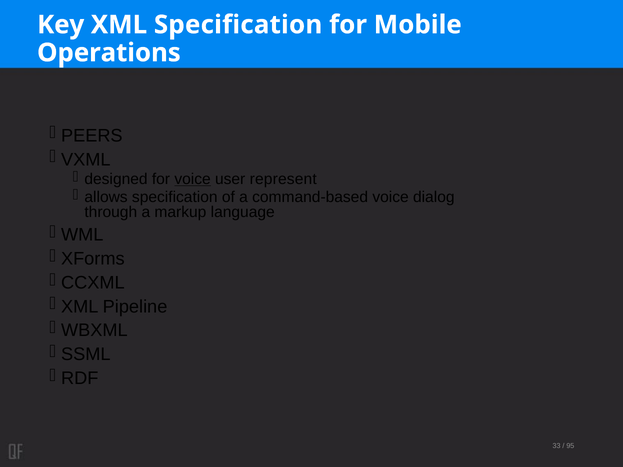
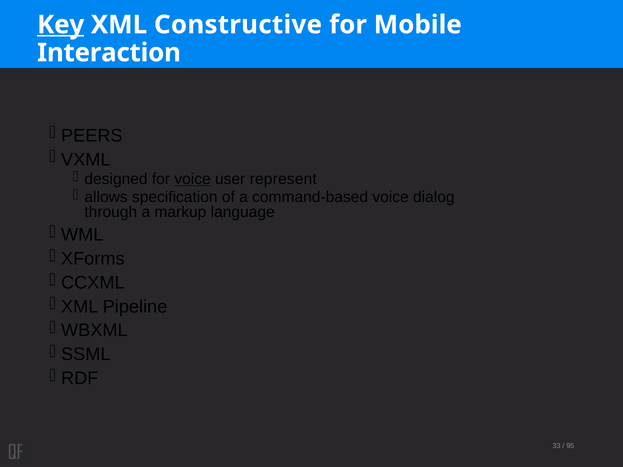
Key underline: none -> present (61, 25)
XML Specification: Specification -> Constructive (238, 25)
Operations: Operations -> Interaction (109, 53)
